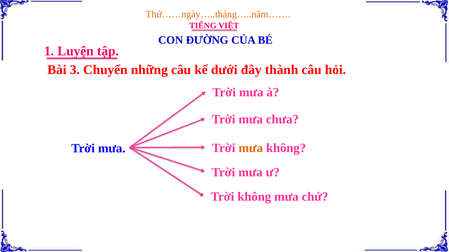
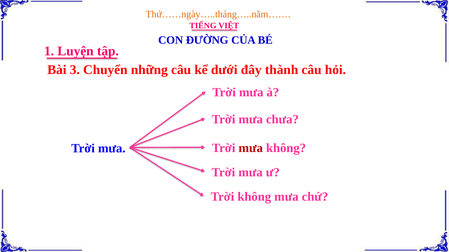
mưa colour: orange -> red (251, 148)
